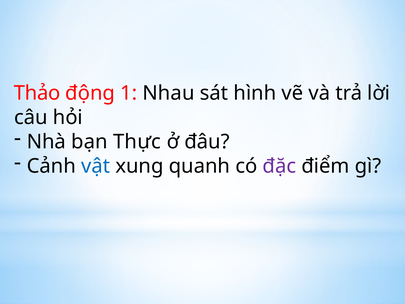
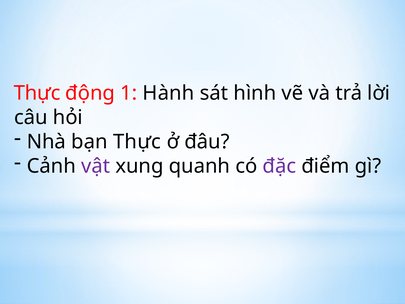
Thảo: Thảo -> Thực (37, 93)
Nhau: Nhau -> Hành (168, 93)
vật colour: blue -> purple (96, 166)
